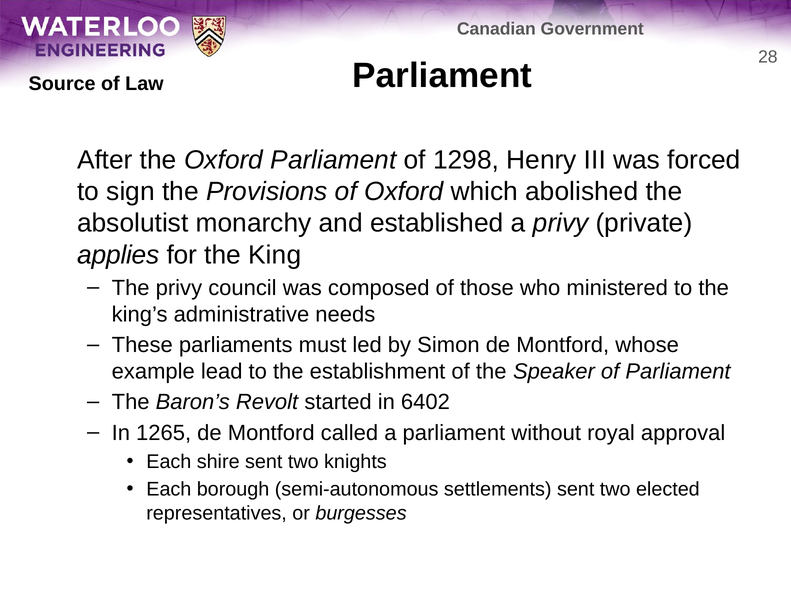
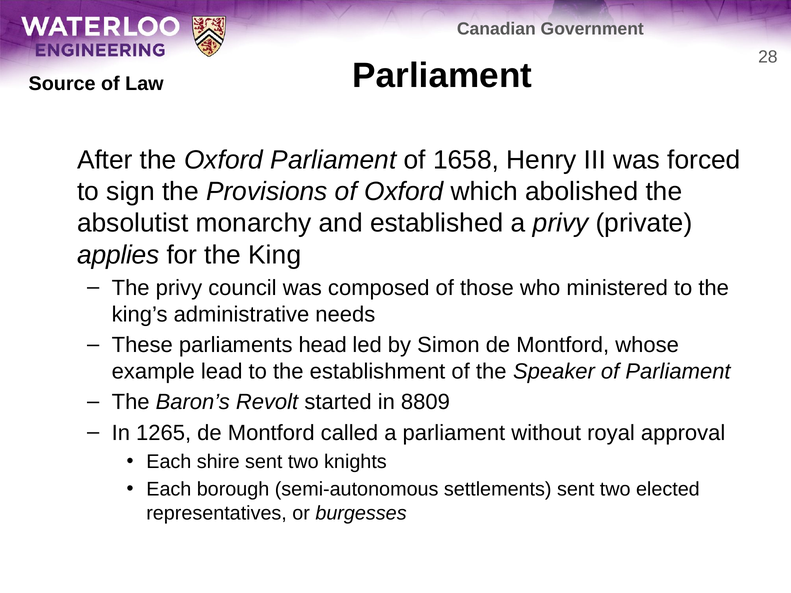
1298: 1298 -> 1658 (466, 160)
must: must -> head (323, 345)
6402: 6402 -> 8809 (425, 402)
